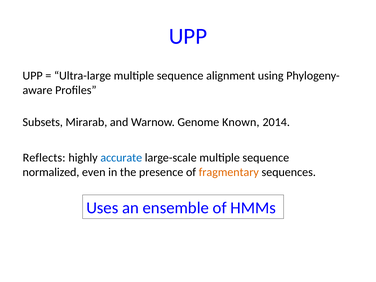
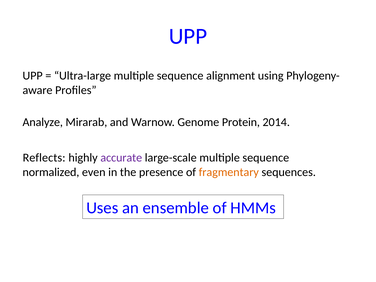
Subsets: Subsets -> Analyze (43, 122)
Known: Known -> Protein (241, 122)
accurate colour: blue -> purple (121, 158)
